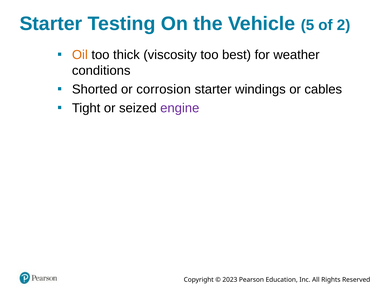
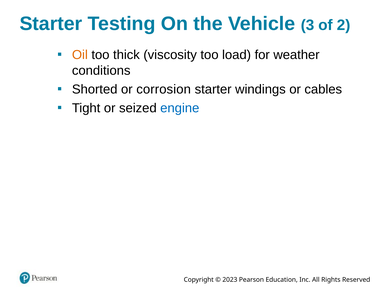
5: 5 -> 3 (308, 25)
best: best -> load (237, 55)
engine colour: purple -> blue (180, 108)
